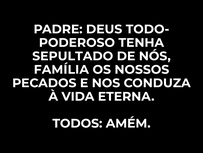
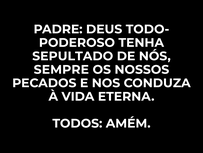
FAMÍLIA: FAMÍLIA -> SEMPRE (61, 69)
